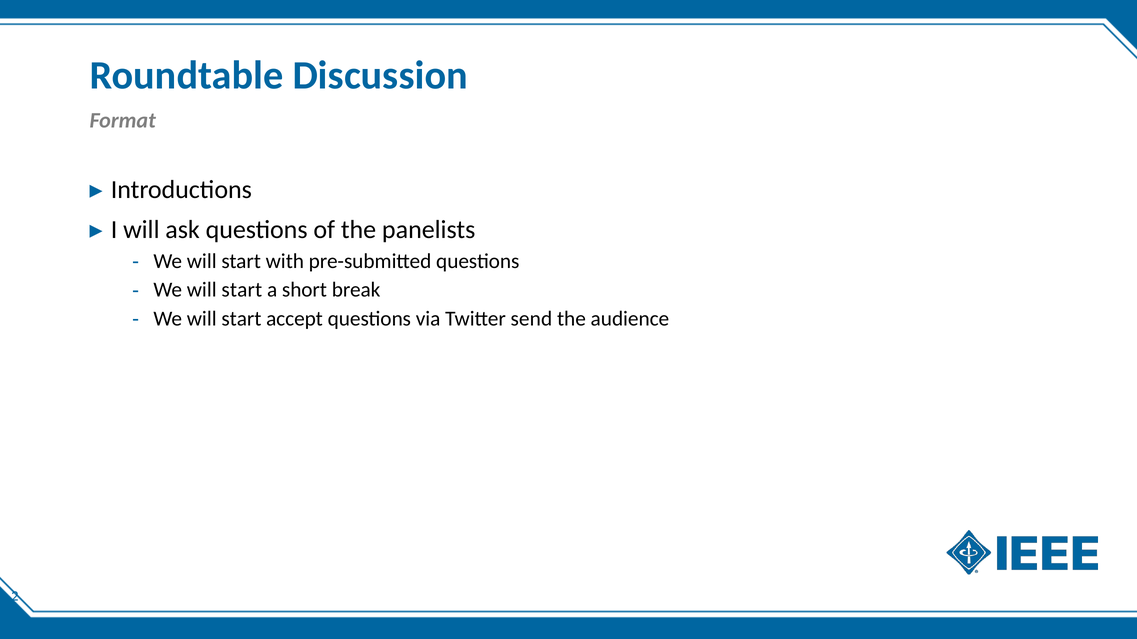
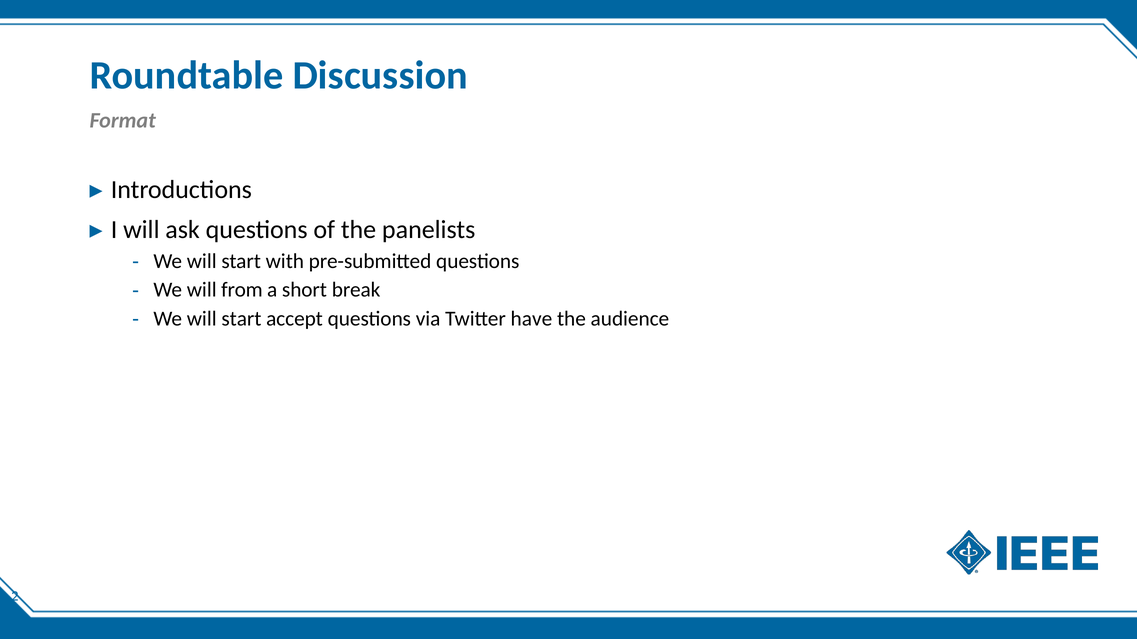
start: start -> from (242, 290)
send: send -> have (531, 319)
